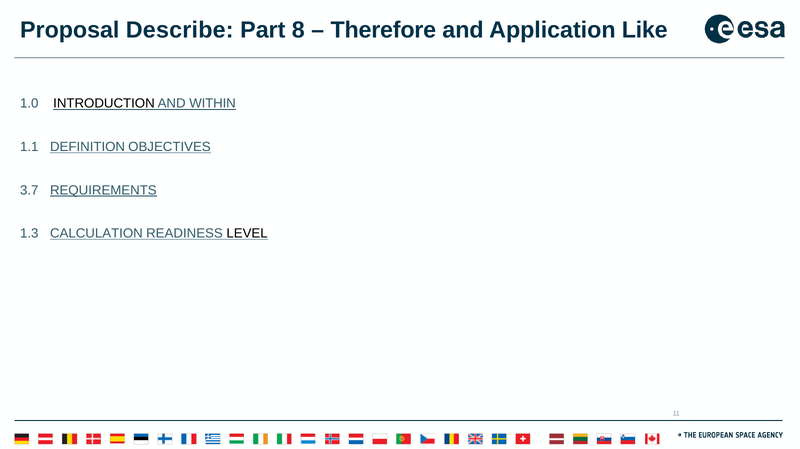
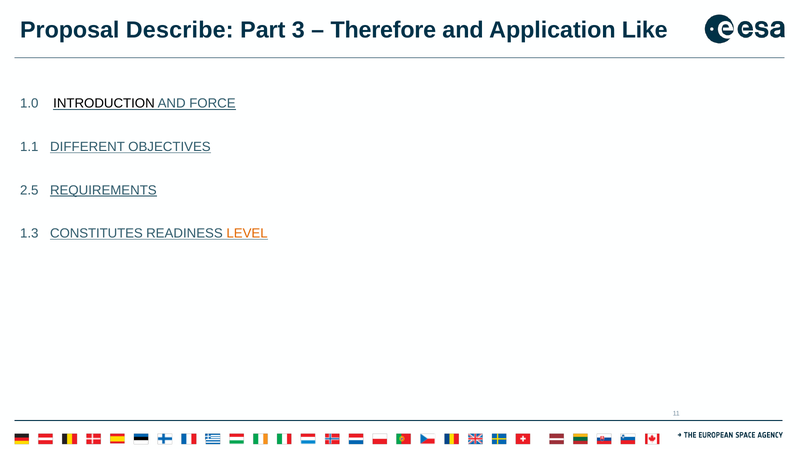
8: 8 -> 3 (298, 30)
WITHIN: WITHIN -> FORCE (212, 104)
DEFINITION: DEFINITION -> DIFFERENT (88, 147)
3.7: 3.7 -> 2.5 (29, 190)
CALCULATION: CALCULATION -> CONSTITUTES (96, 233)
LEVEL colour: black -> orange (247, 233)
